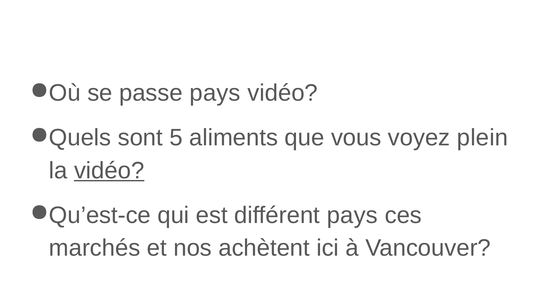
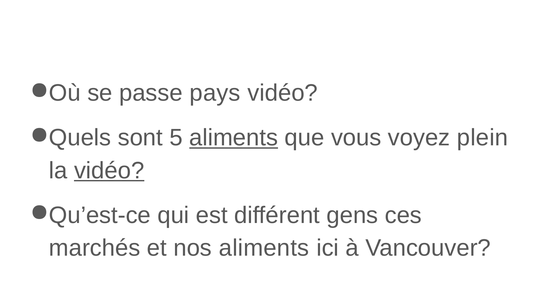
aliments underline: none -> present (234, 138)
différent pays: pays -> gens (352, 216)
nos achètent: achètent -> aliments (264, 248)
